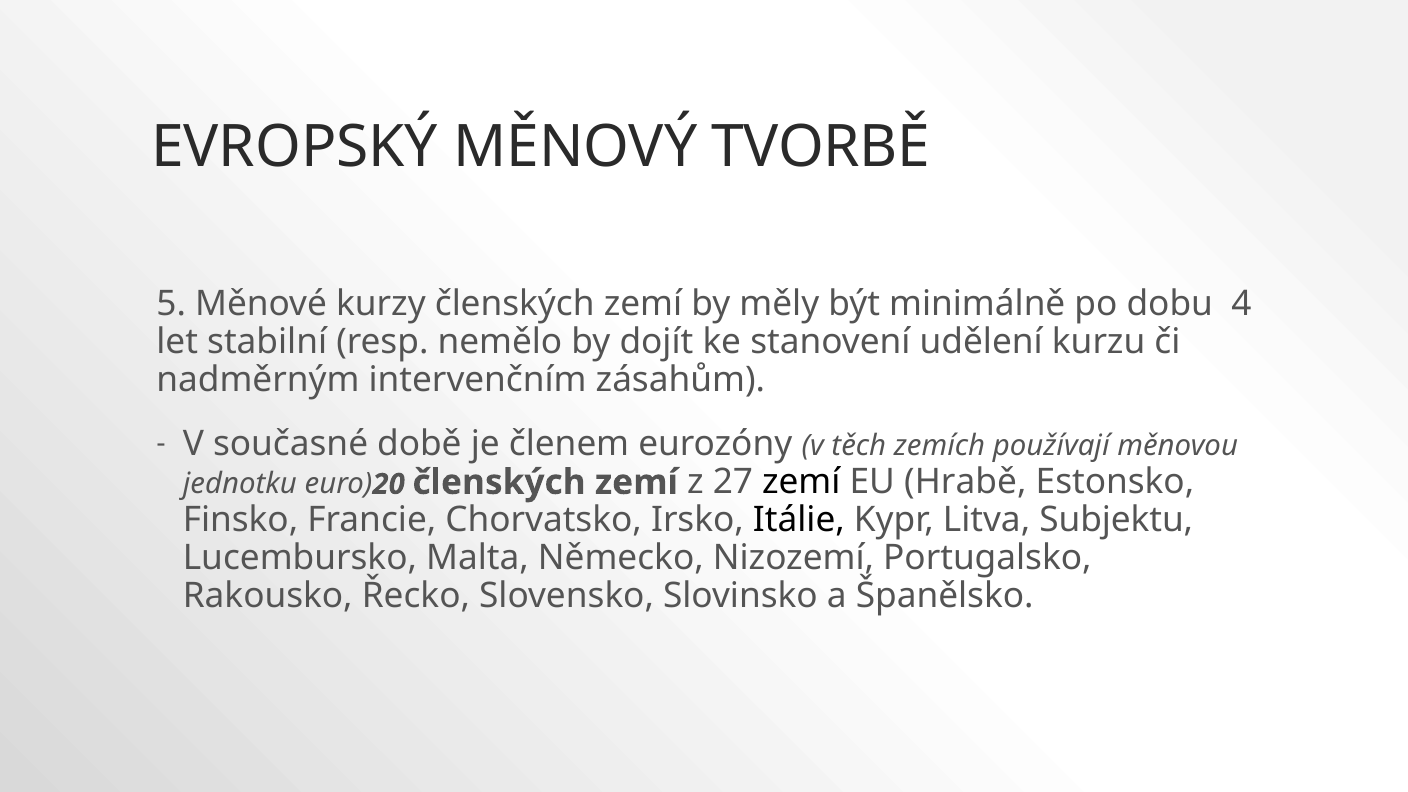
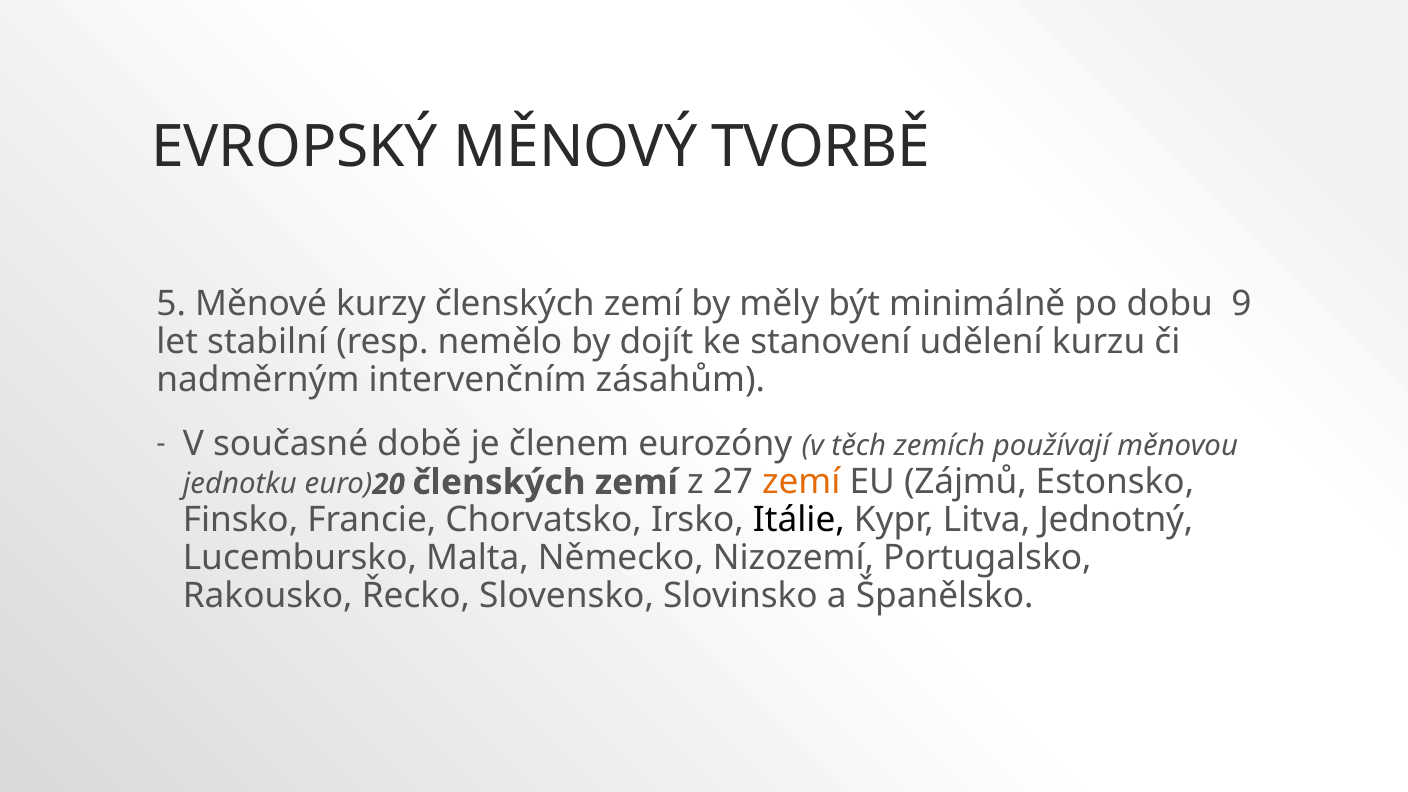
4: 4 -> 9 (1241, 304)
zemí colour: black -> orange (801, 482)
Hrabě: Hrabě -> Zájmů (965, 482)
Subjektu: Subjektu -> Jednotný (1116, 520)
